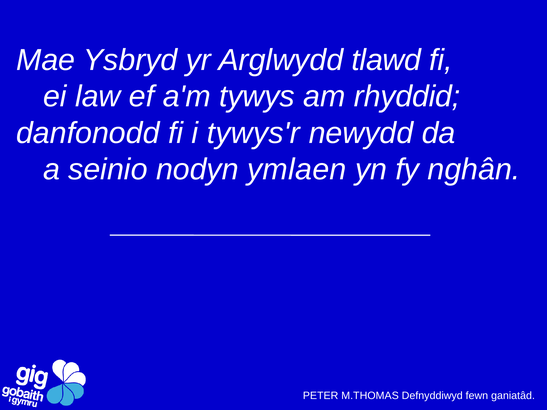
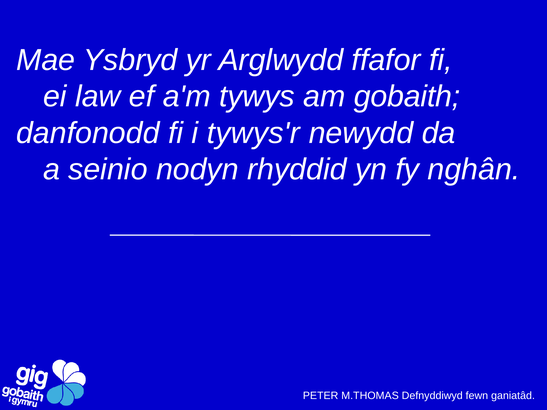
tlawd: tlawd -> ffafor (386, 60)
rhyddid: rhyddid -> gobaith (407, 97)
ymlaen: ymlaen -> rhyddid (297, 170)
